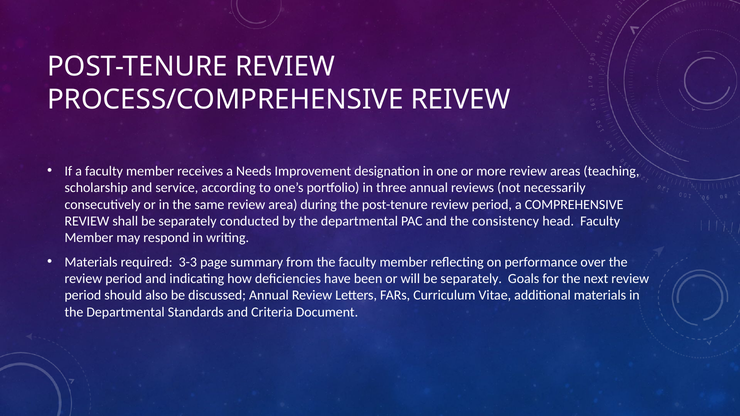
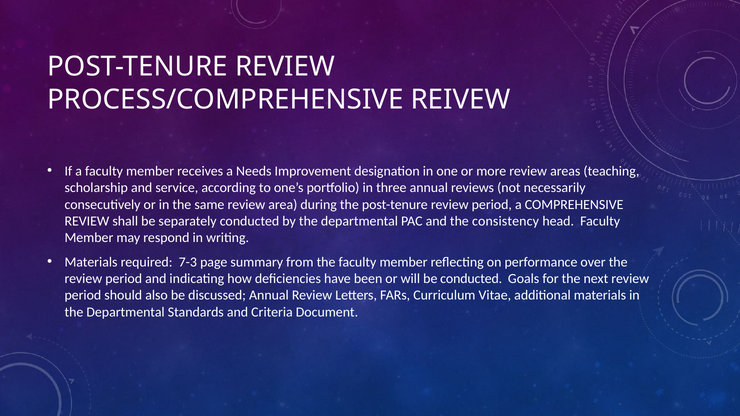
3-3: 3-3 -> 7-3 (188, 262)
will be separately: separately -> conducted (471, 279)
